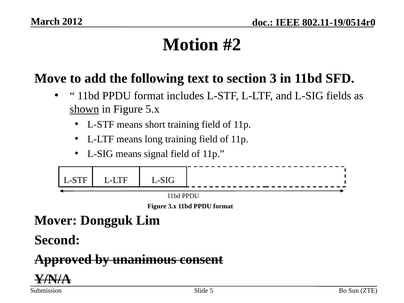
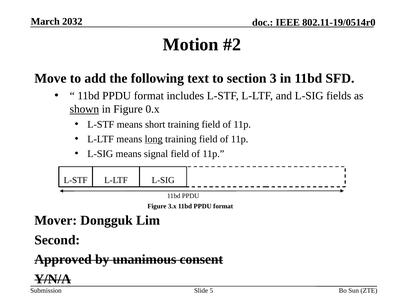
2012: 2012 -> 2032 (72, 21)
5.x: 5.x -> 0.x (153, 109)
long underline: none -> present (154, 139)
